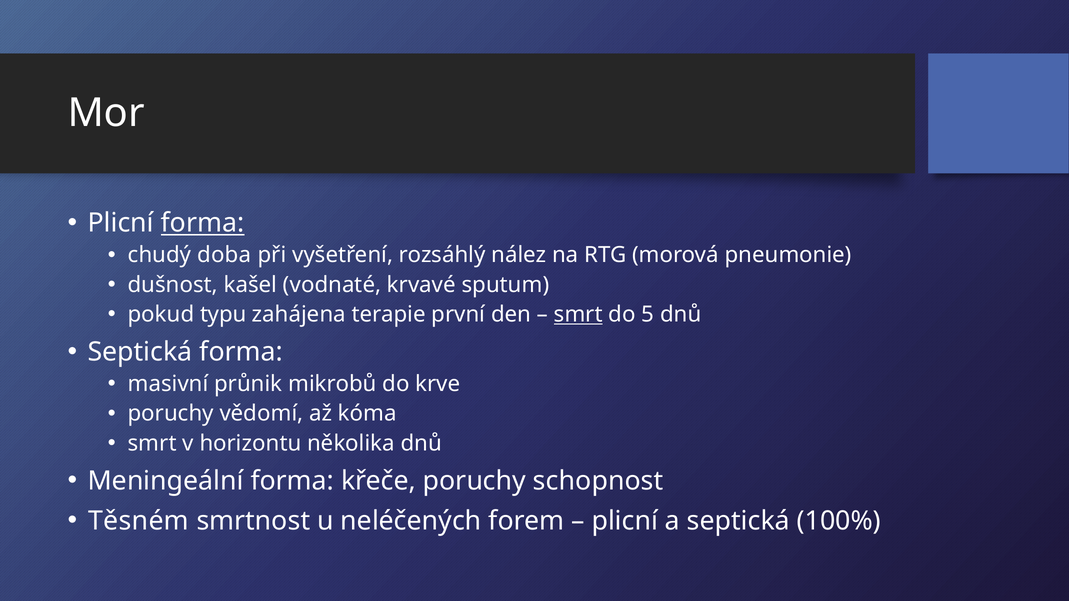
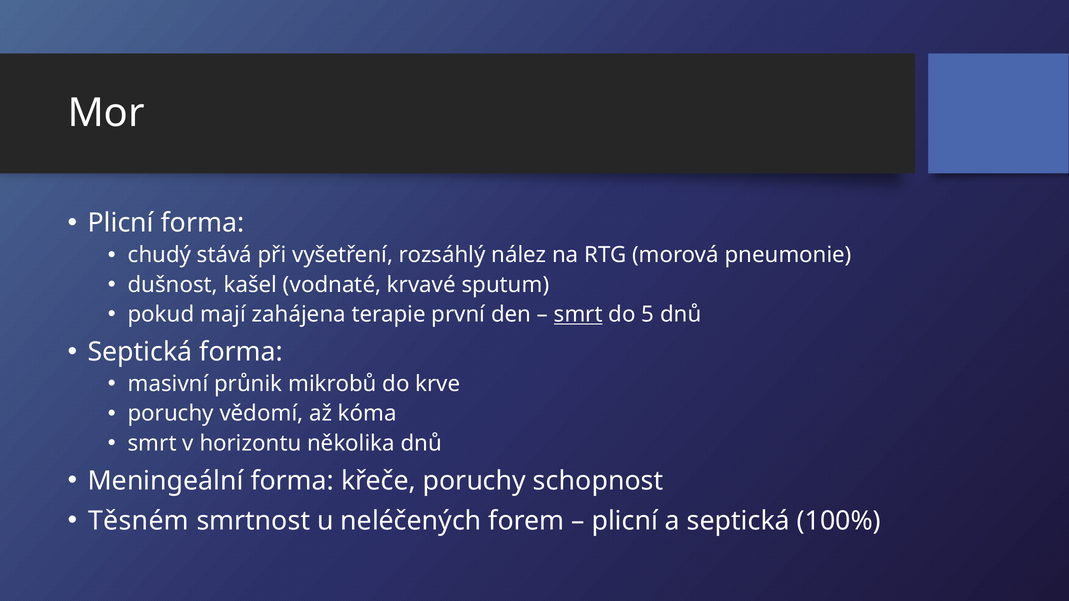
forma underline: present -> none (203, 223)
doba: doba -> stává (224, 255)
typu: typu -> mají (223, 315)
